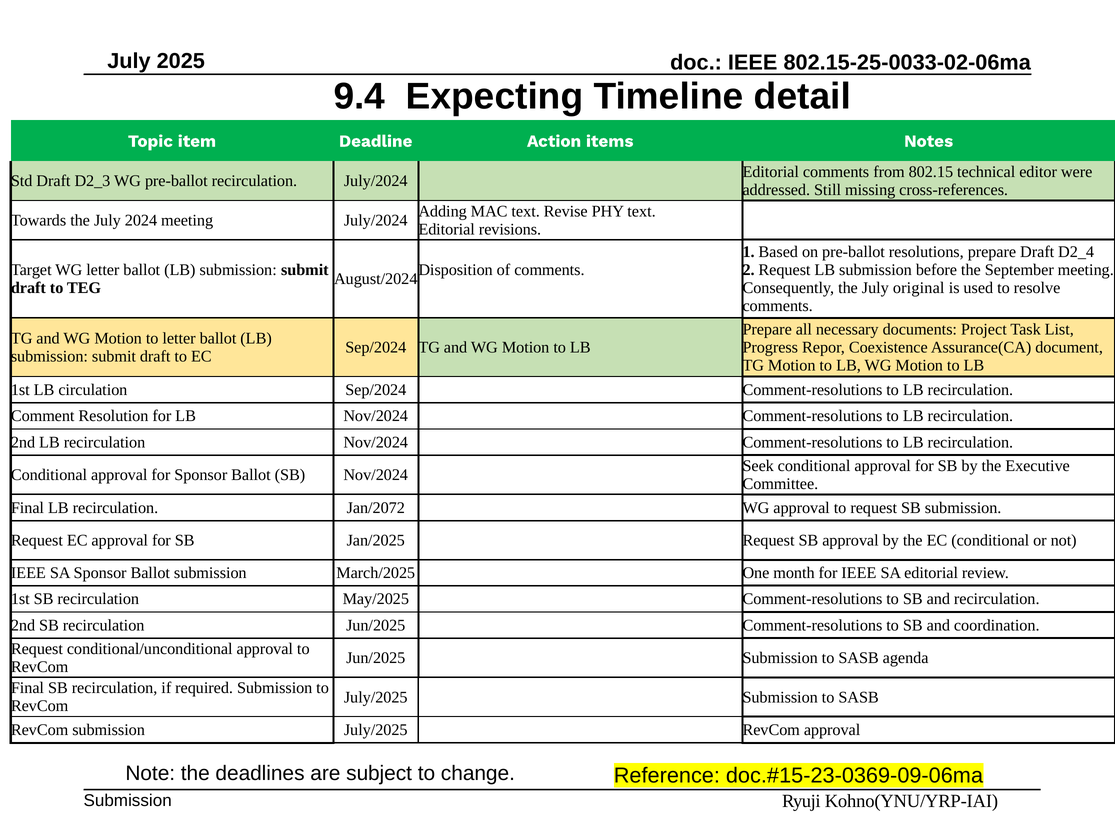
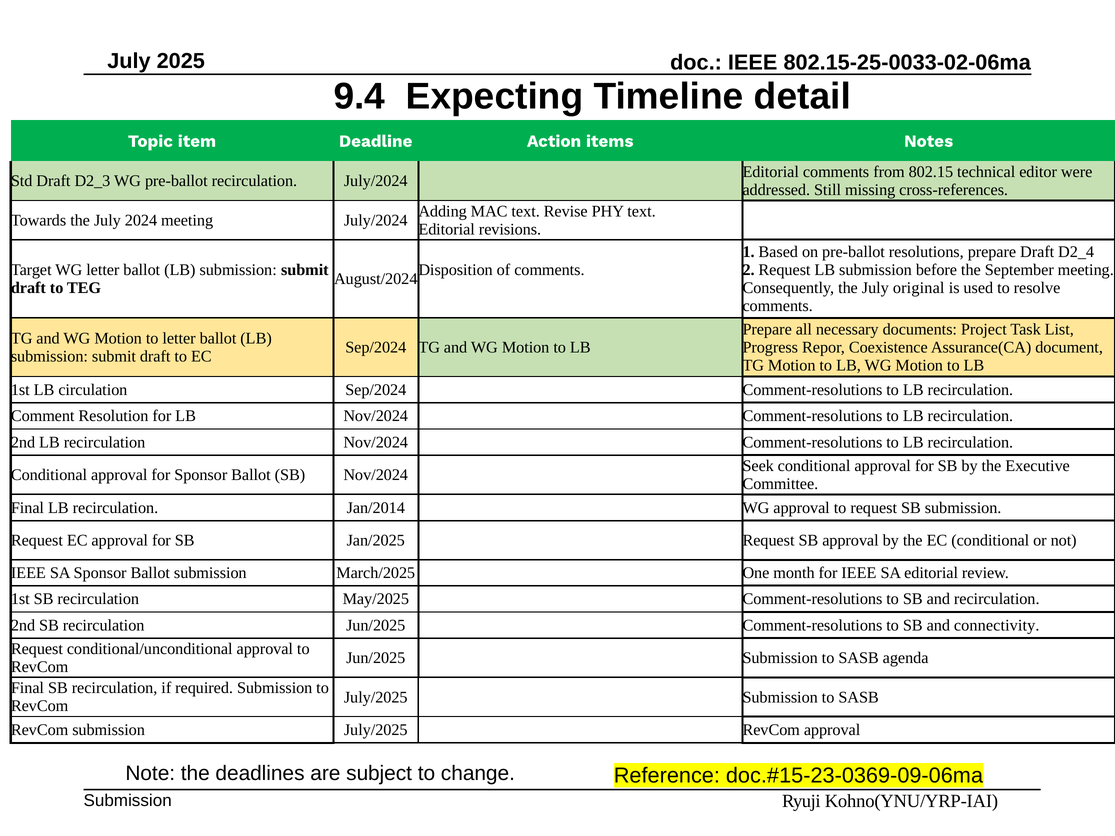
Jan/2072: Jan/2072 -> Jan/2014 (376, 508)
coordination: coordination -> connectivity (997, 625)
